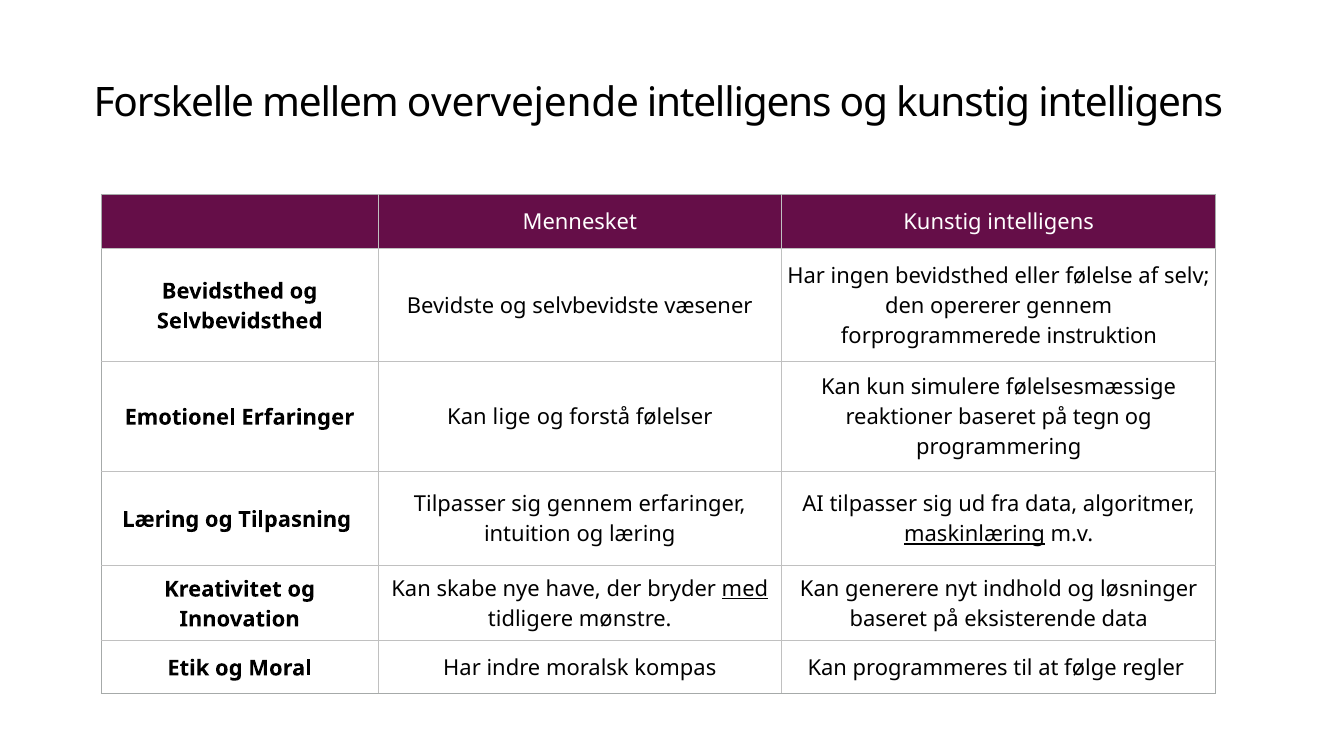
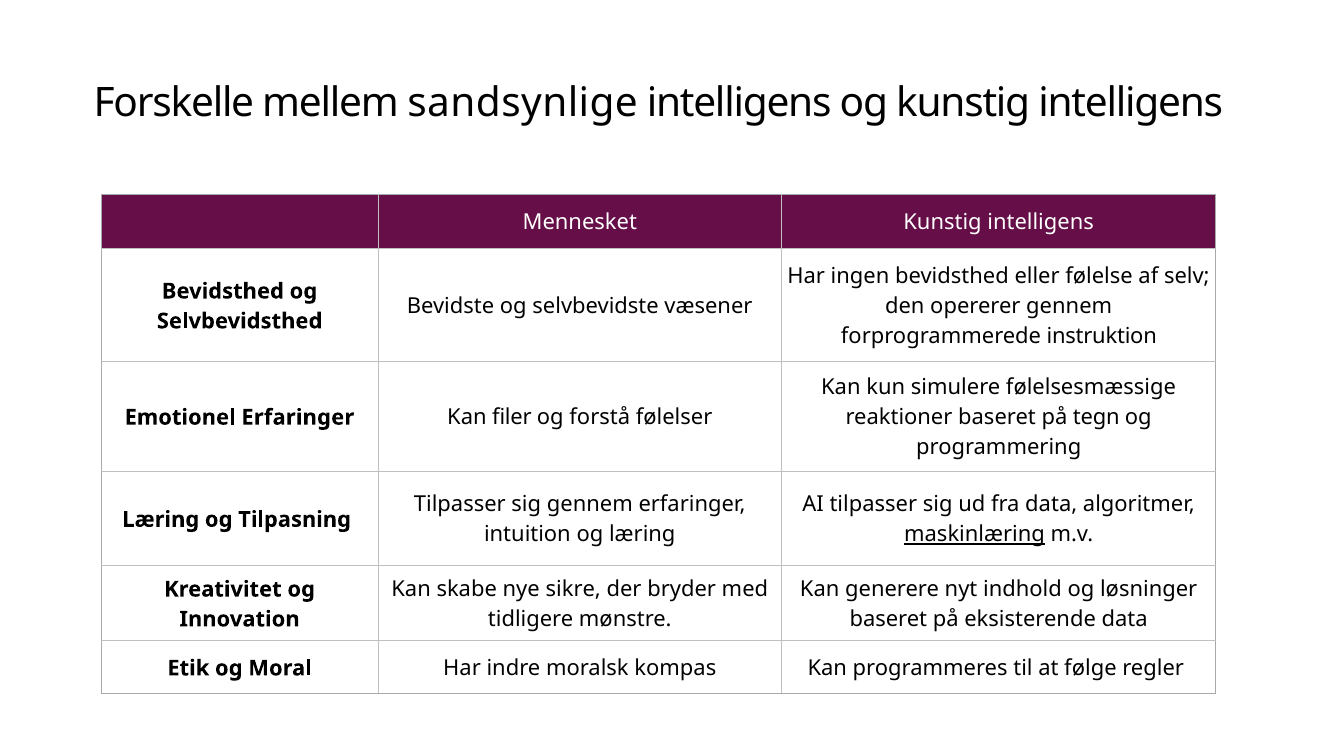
overvejende: overvejende -> sandsynlige (523, 103)
lige: lige -> filer (512, 417)
have: have -> sikre (573, 589)
med underline: present -> none (745, 589)
